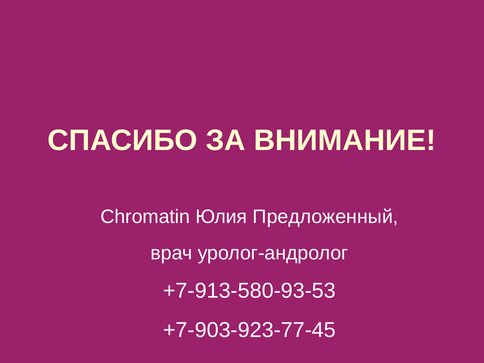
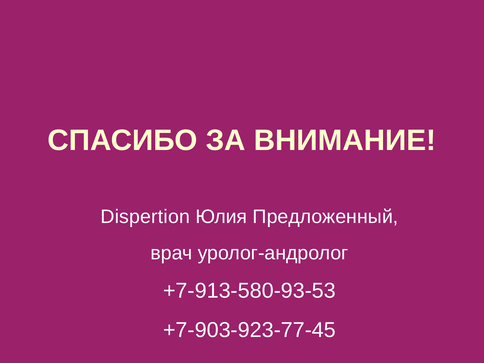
Chromatin: Chromatin -> Dispertion (145, 217)
